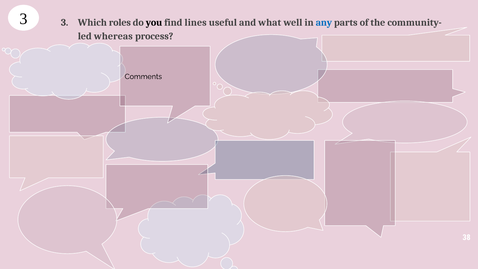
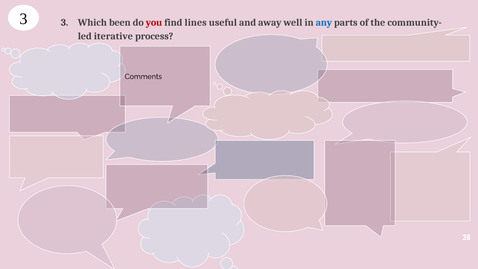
roles: roles -> been (120, 23)
you colour: black -> red (154, 23)
what: what -> away (270, 23)
whereas: whereas -> iterative (113, 36)
